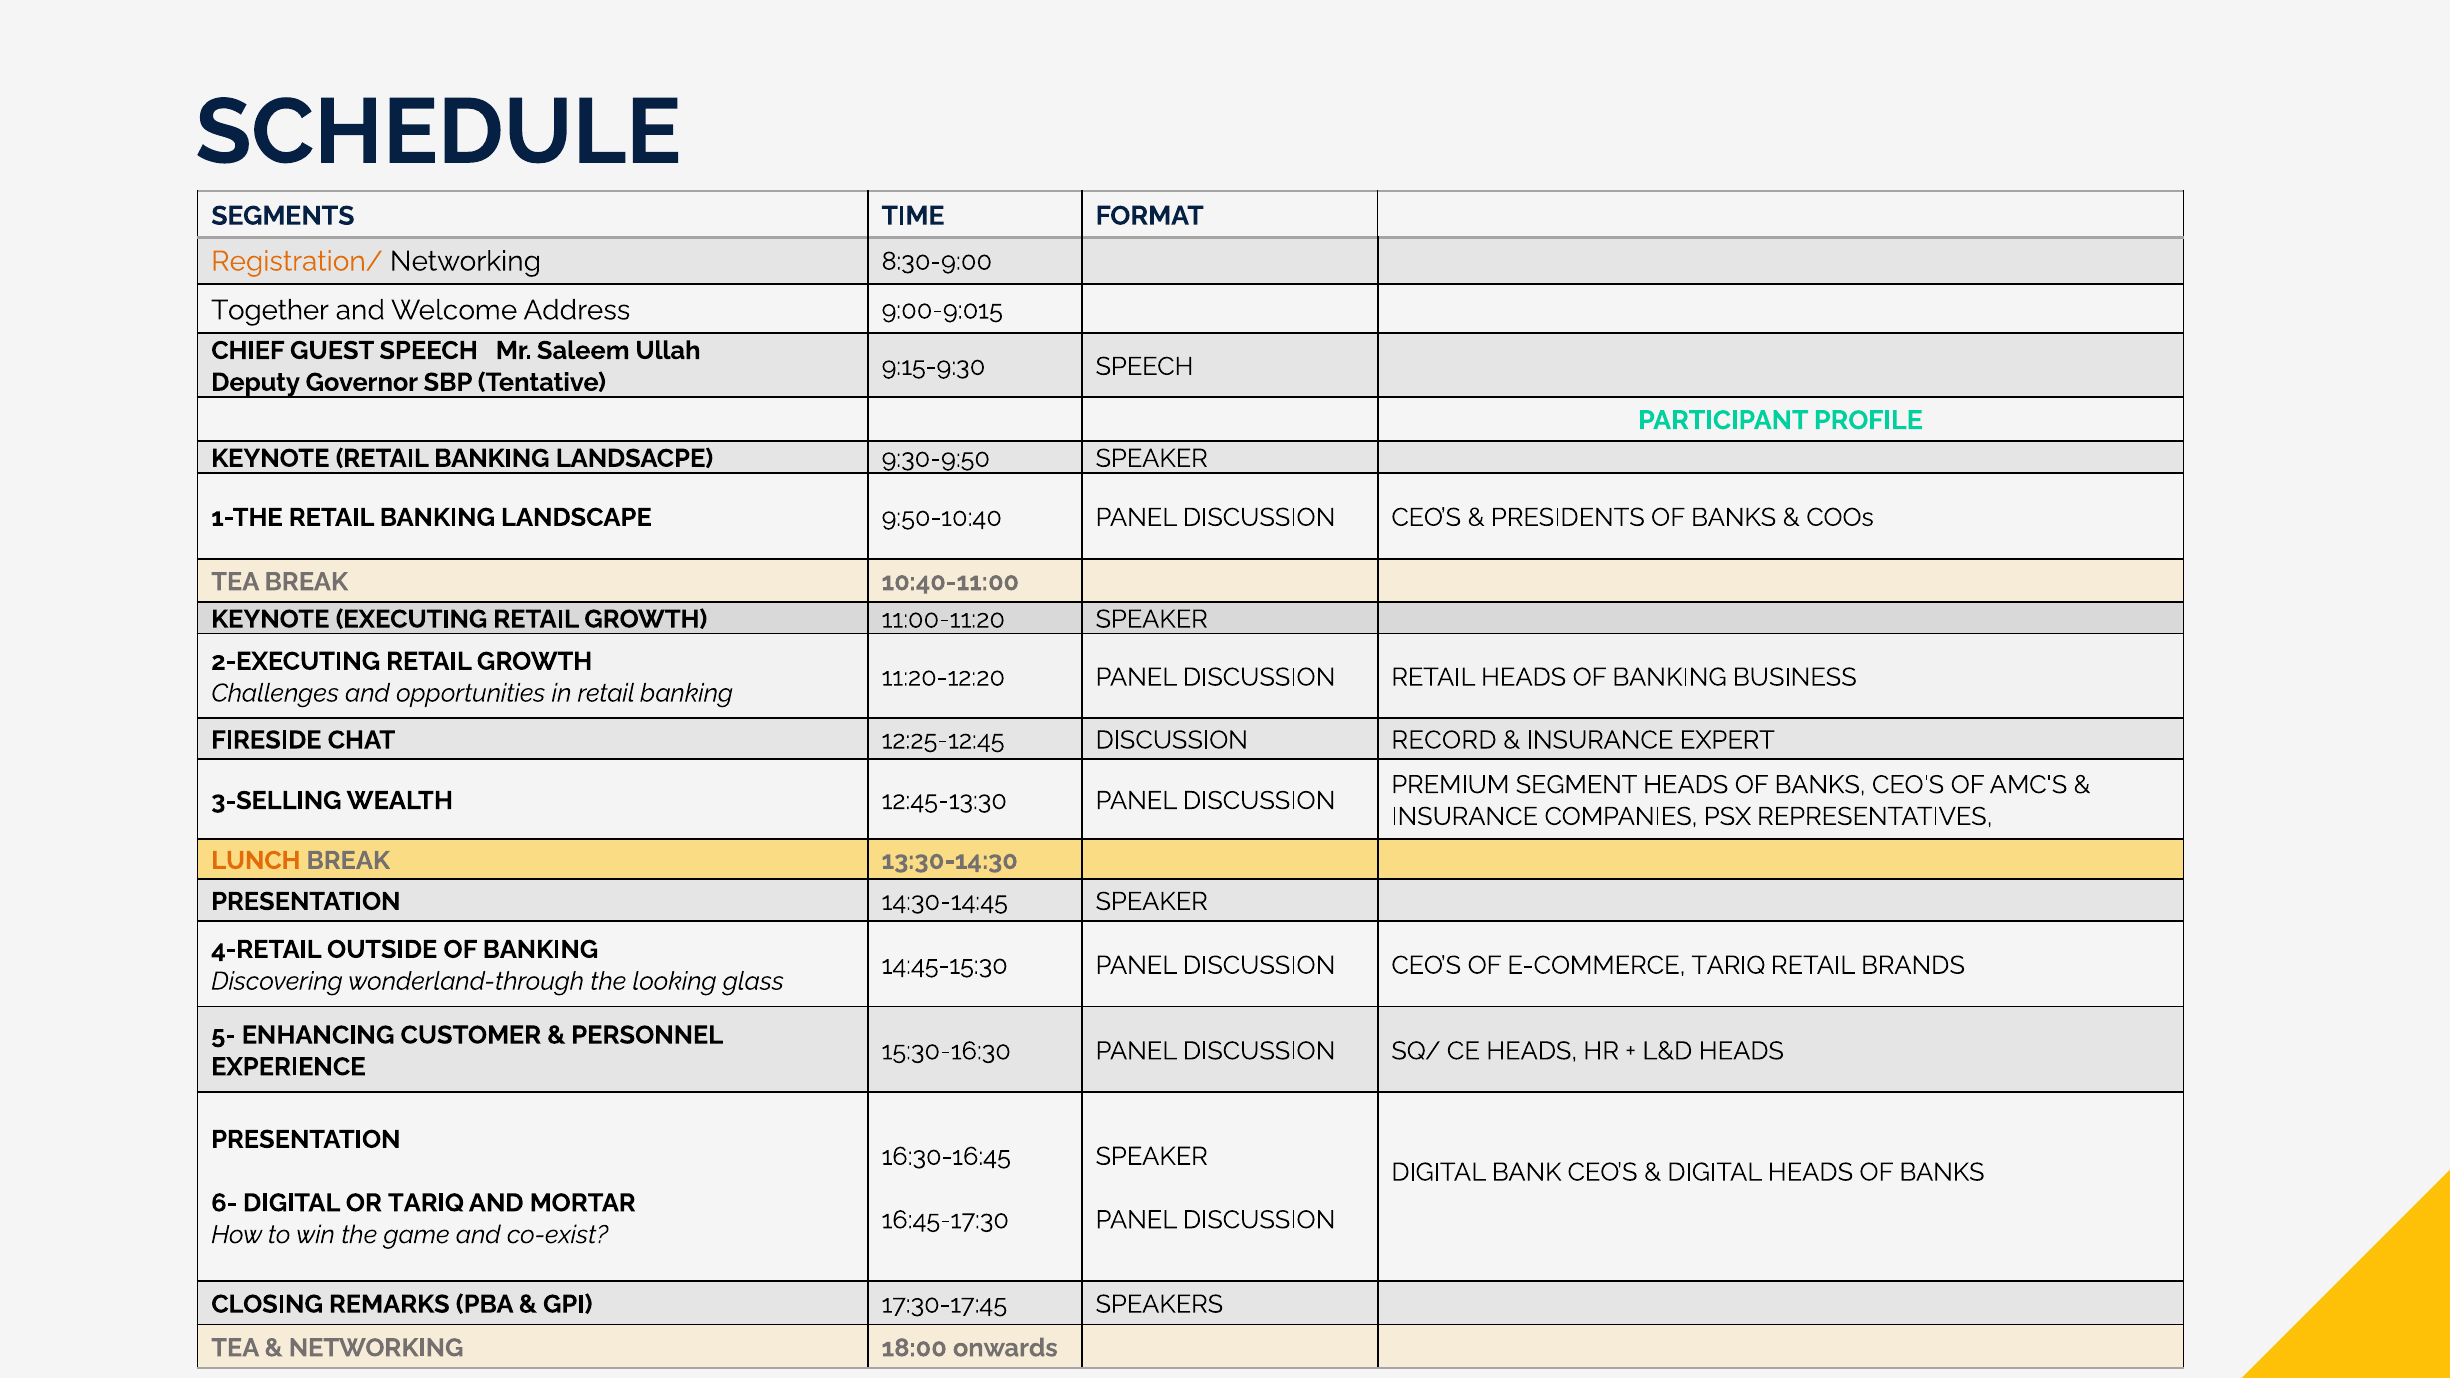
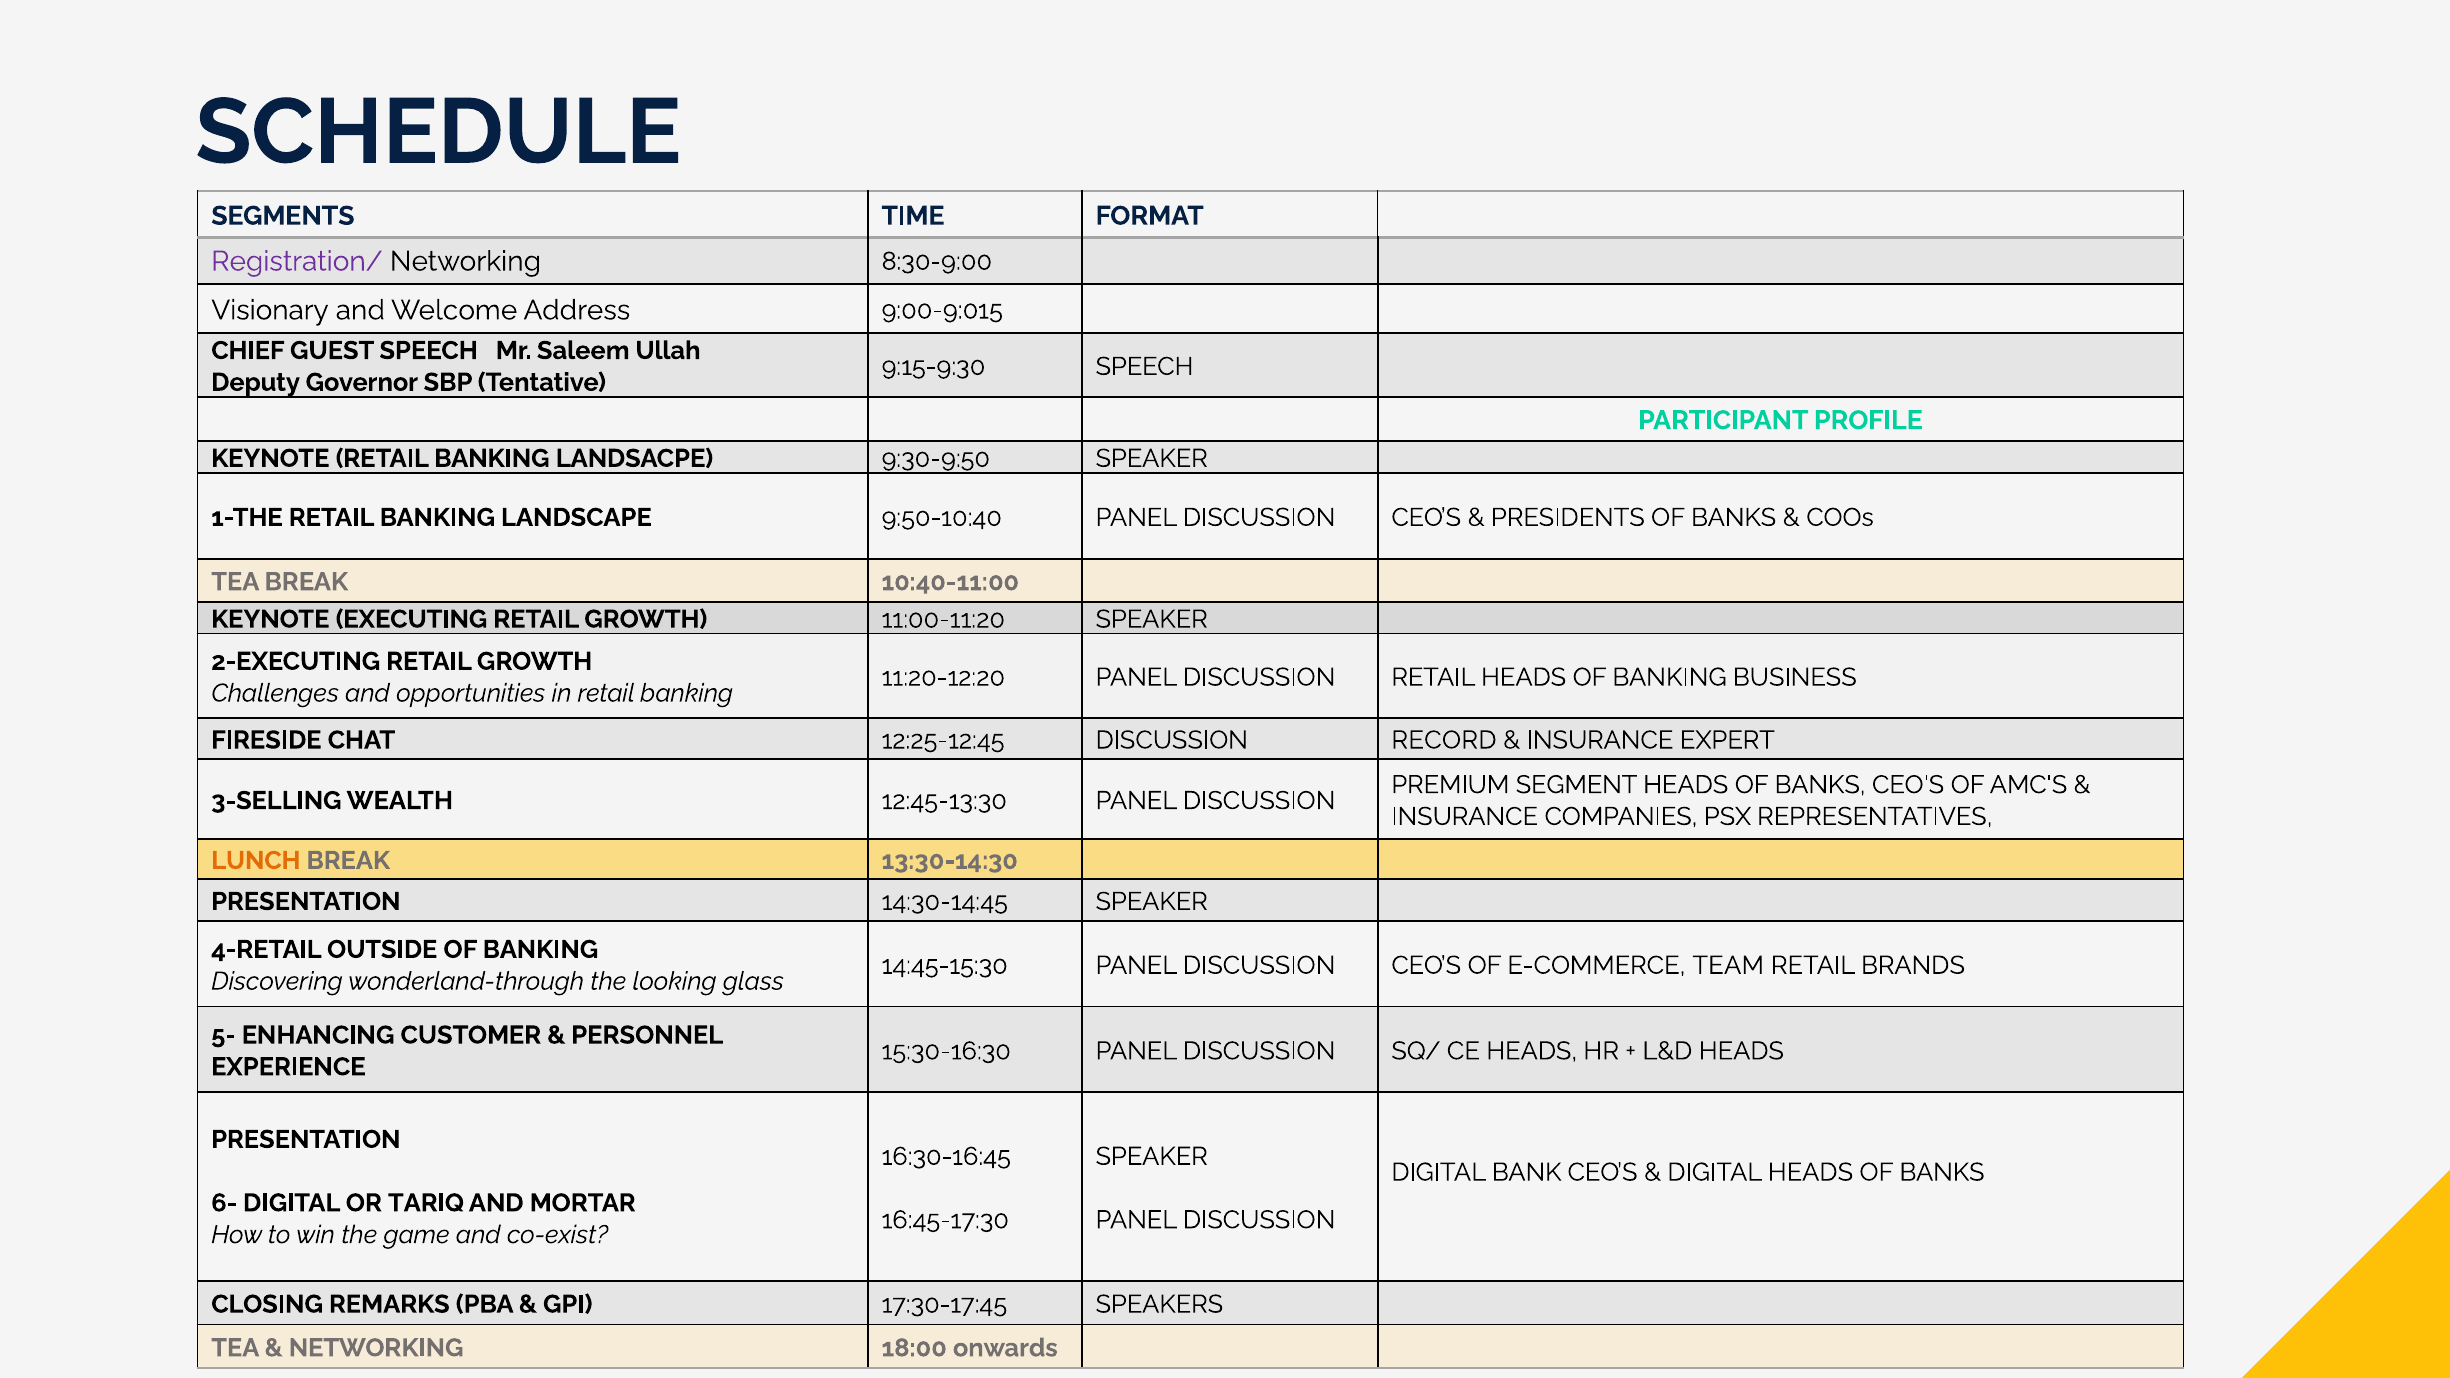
Registration/ colour: orange -> purple (297, 261)
Together: Together -> Visionary (270, 310)
E-COMMERCE TARIQ: TARIQ -> TEAM (1728, 965)
